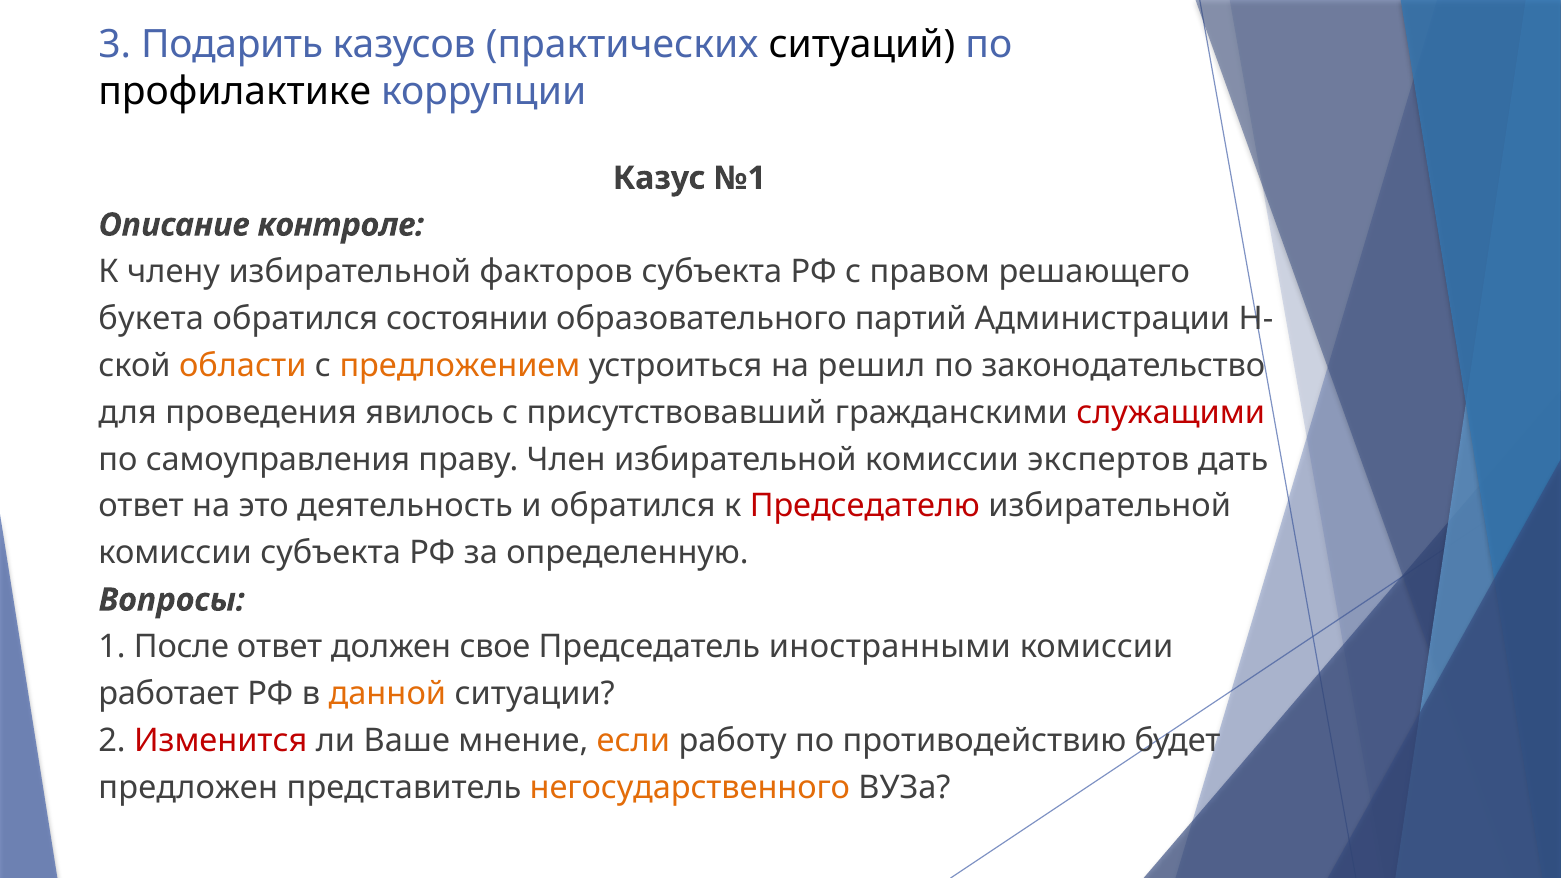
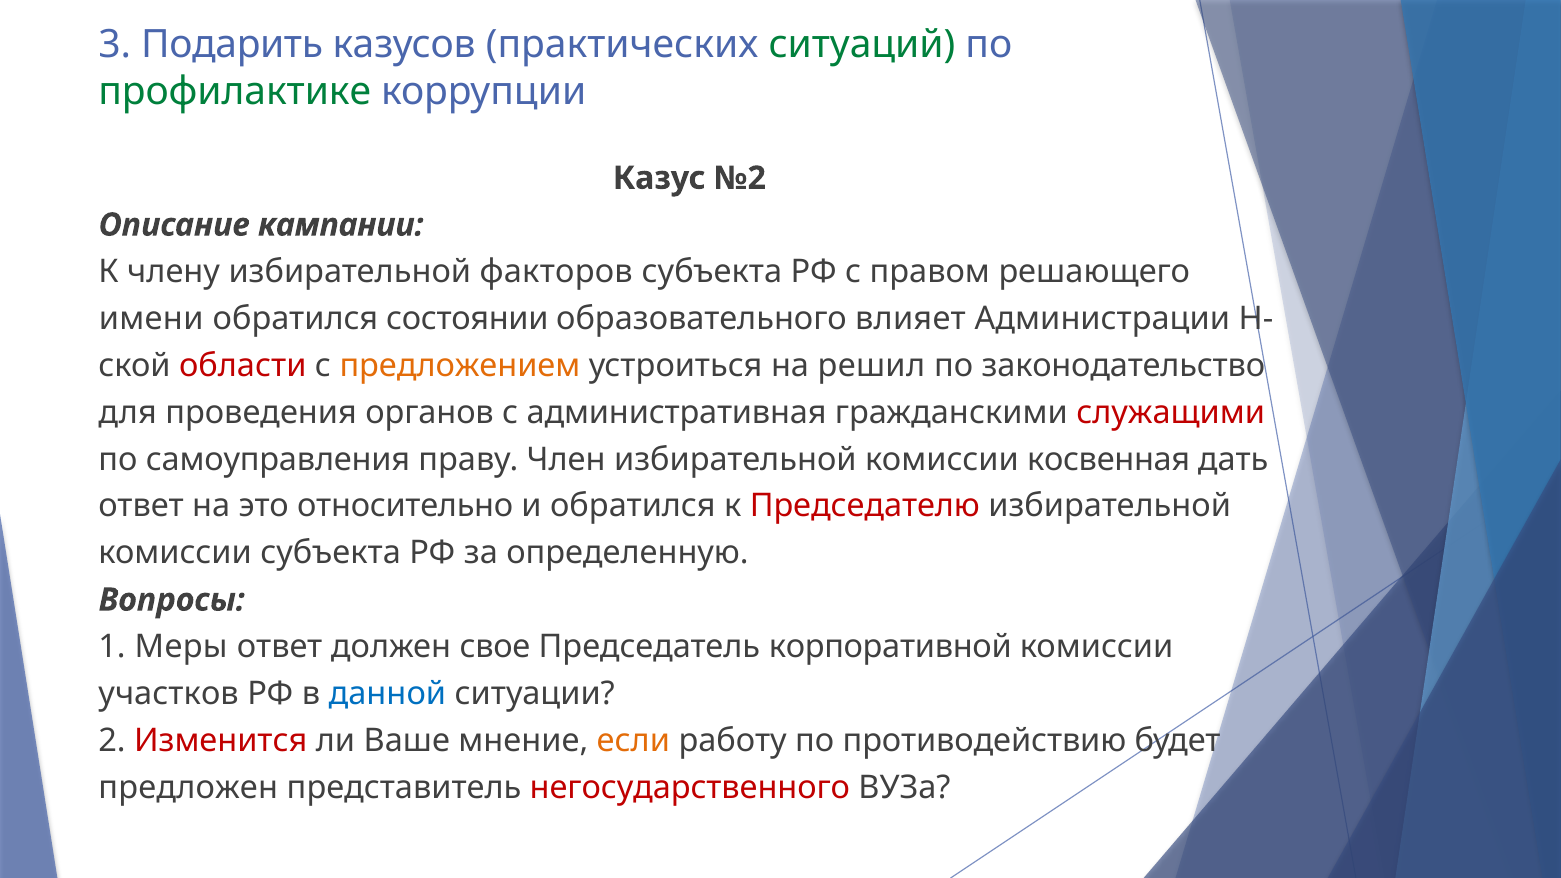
ситуаций colour: black -> green (862, 45)
профилактике colour: black -> green (235, 92)
№1: №1 -> №2 (740, 178)
контроле: контроле -> кампании (341, 225)
букета: букета -> имени (151, 319)
партий: партий -> влияет (910, 319)
области colour: orange -> red (243, 366)
явилось: явилось -> органов (430, 412)
присутствовавший: присутствовавший -> административная (677, 412)
экспертов: экспертов -> косвенная (1109, 459)
деятельность: деятельность -> относительно (405, 506)
После: После -> Меры (181, 647)
иностранными: иностранными -> корпоративной (890, 647)
работает: работает -> участков (169, 694)
данной colour: orange -> blue (387, 694)
негосударственного colour: orange -> red (690, 787)
